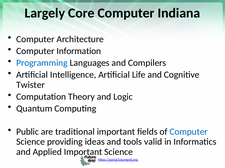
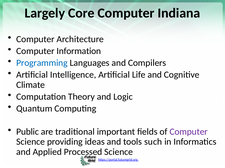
Twister: Twister -> Climate (31, 85)
Computer colour: blue -> purple (189, 132)
valid: valid -> such (153, 142)
Applied Important: Important -> Processed (83, 152)
